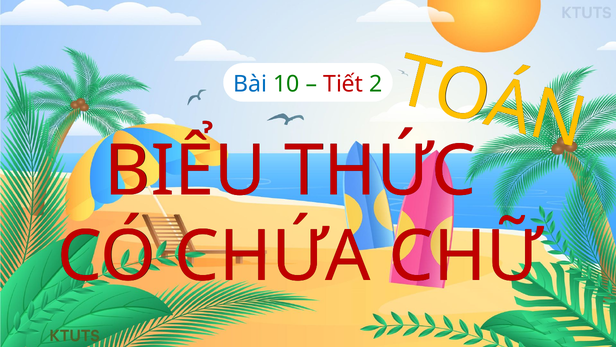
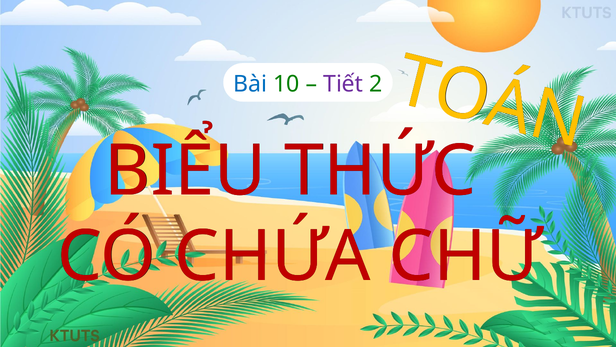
Tiết colour: red -> purple (343, 84)
